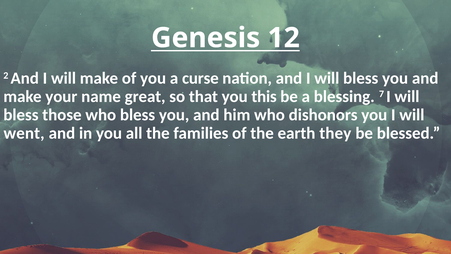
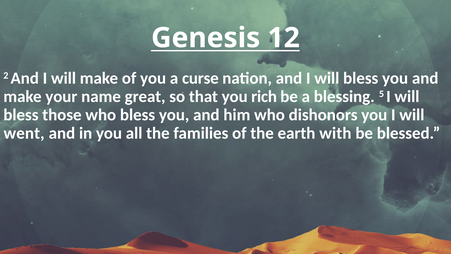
this: this -> rich (264, 97)
7: 7 -> 5 (381, 94)
they: they -> with (335, 133)
